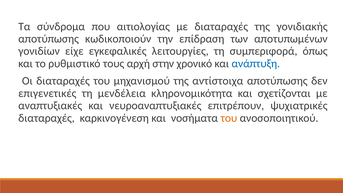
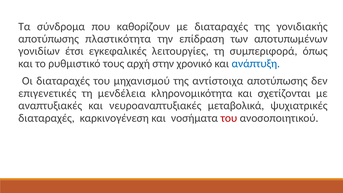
αιτιολογίας: αιτιολογίας -> καθορίζουν (143, 26)
κωδικοποιούν: κωδικοποιούν -> πλαστικότητα (118, 39)
είχε: είχε -> έτσι (74, 51)
επιτρέπουν: επιτρέπουν -> μεταβολικά (236, 106)
του colour: orange -> red (229, 118)
